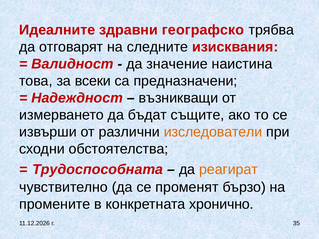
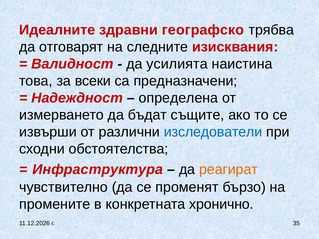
значение: значение -> усилията (177, 64)
възникващи: възникващи -> определена (178, 98)
изследователи colour: orange -> blue (213, 132)
Трудоспособната: Трудоспособната -> Инфраструктура (98, 170)
